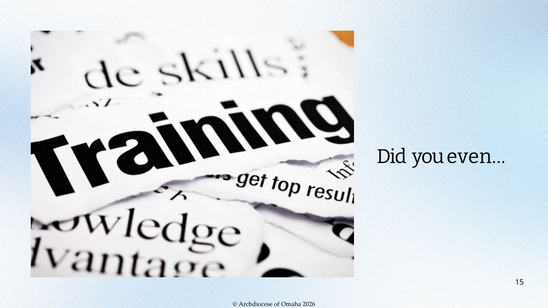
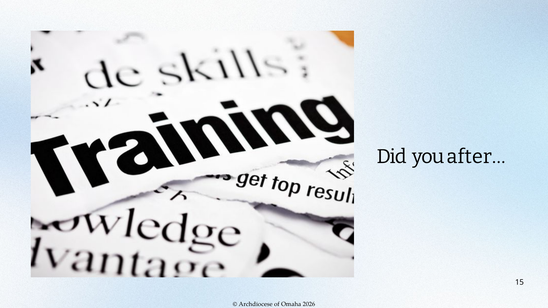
even…: even… -> after… (476, 157)
